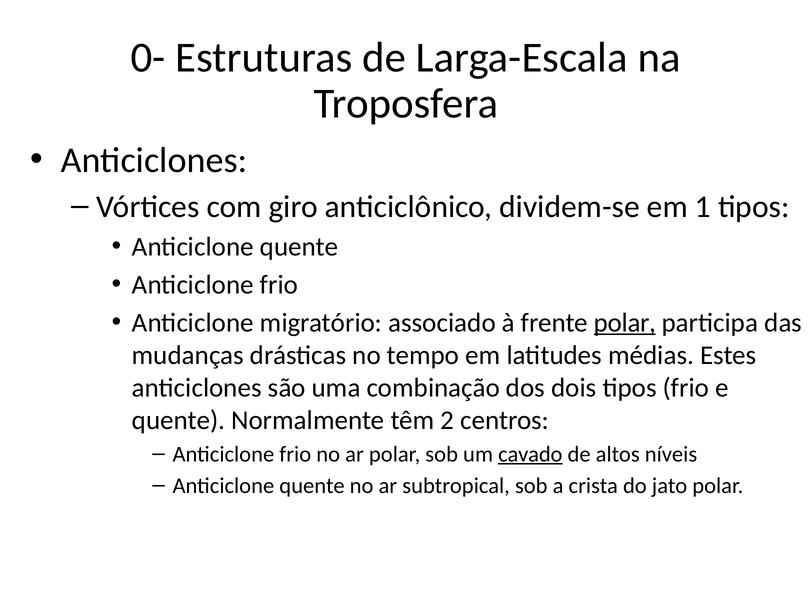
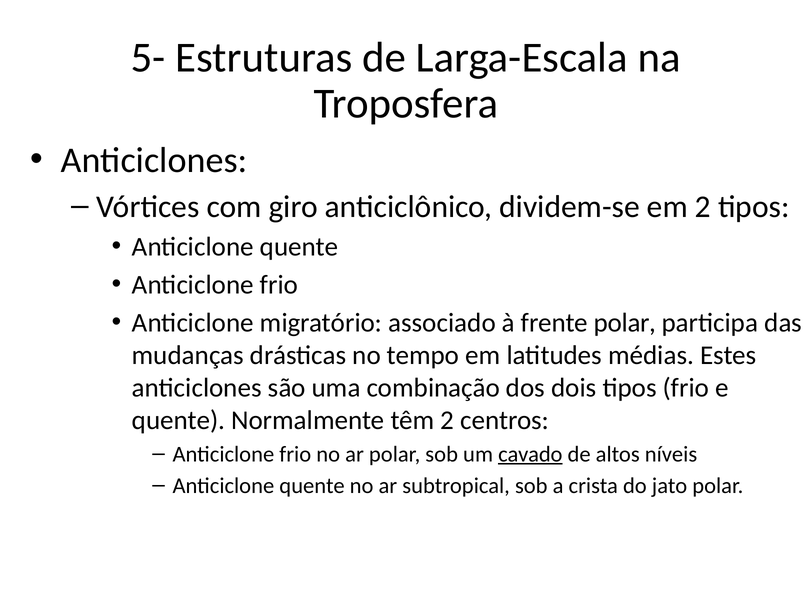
0-: 0- -> 5- (148, 58)
em 1: 1 -> 2 (703, 207)
polar underline: present -> none (625, 323)
